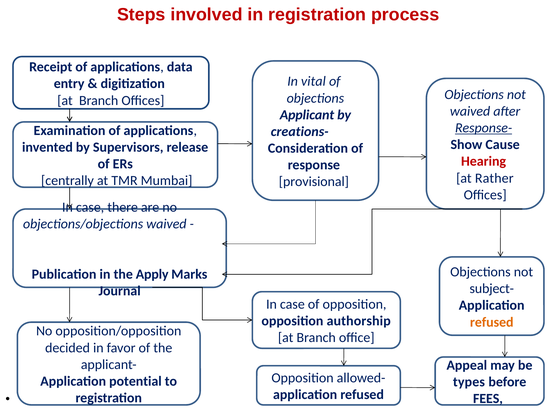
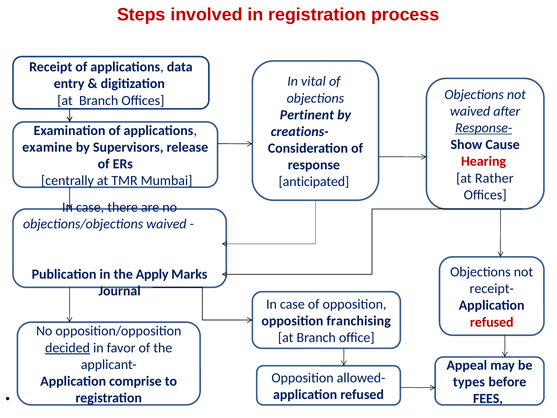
Applicant: Applicant -> Pertinent (307, 115)
invented: invented -> examine (47, 147)
provisional: provisional -> anticipated (314, 182)
subject-: subject- -> receipt- (492, 288)
authorship: authorship -> franchising (359, 321)
refused colour: orange -> red (492, 322)
decided underline: none -> present (68, 348)
potential: potential -> comprise (135, 381)
